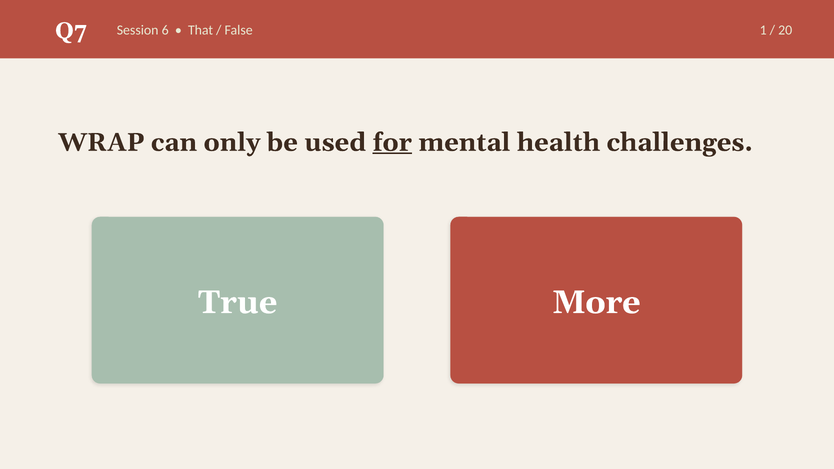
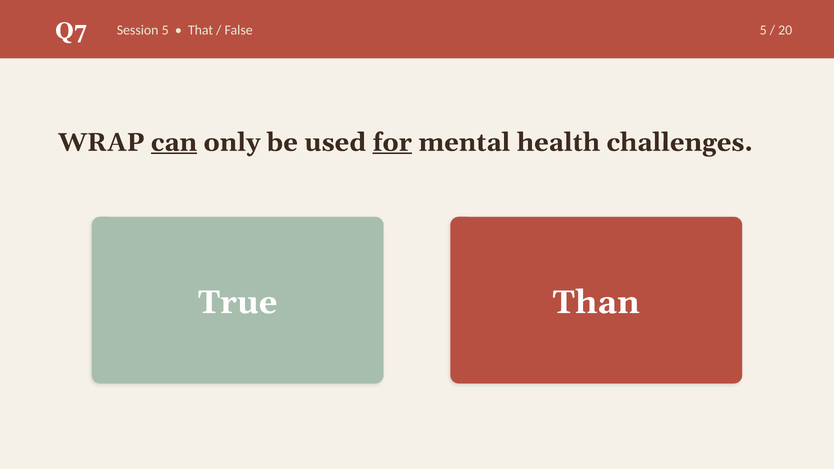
Session 6: 6 -> 5 (165, 30)
False 1: 1 -> 5 (763, 30)
can underline: none -> present (174, 142)
More: More -> Than (596, 302)
